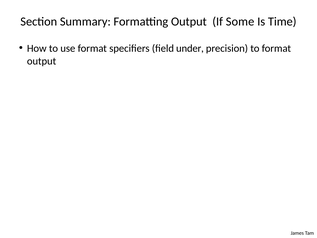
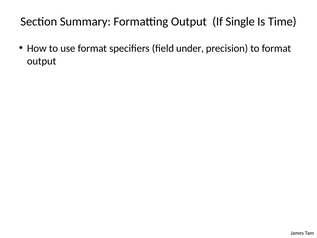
Some: Some -> Single (240, 21)
